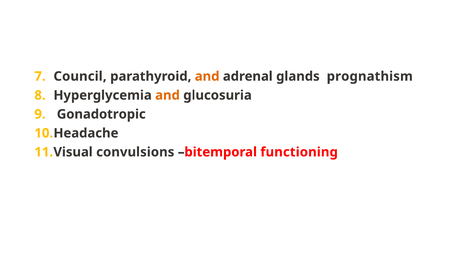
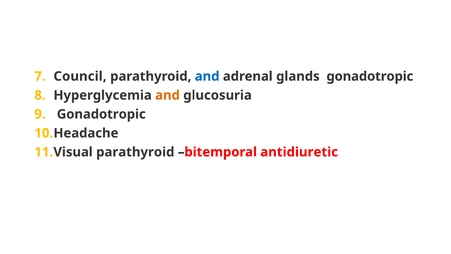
and colour: orange -> blue (207, 76)
glands prognathism: prognathism -> gonadotropic (370, 76)
convulsions: convulsions -> parathyroid (135, 152)
functioning: functioning -> antidiuretic (299, 152)
